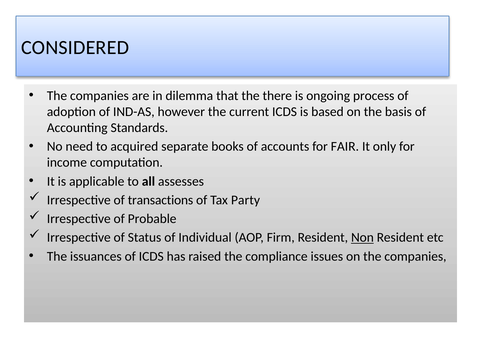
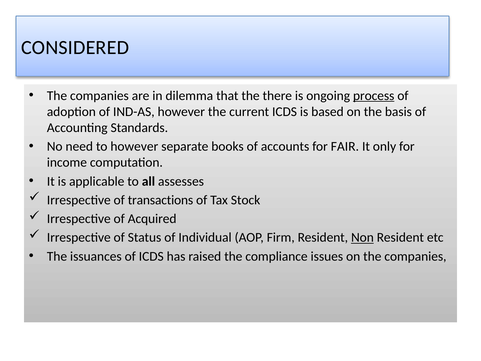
process underline: none -> present (374, 96)
to acquired: acquired -> however (134, 146)
Party: Party -> Stock (246, 200)
Probable: Probable -> Acquired (152, 219)
